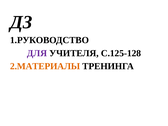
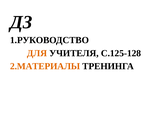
ДЛЯ colour: purple -> orange (37, 53)
